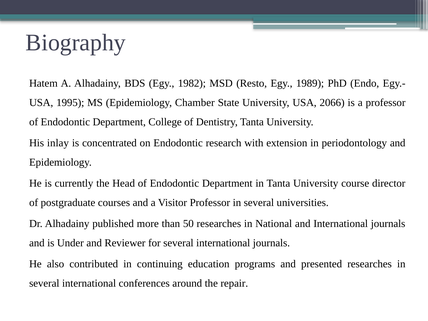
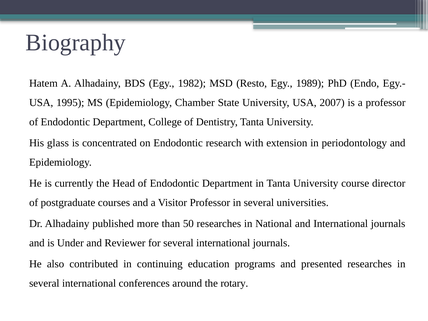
2066: 2066 -> 2007 (332, 103)
inlay: inlay -> glass (58, 143)
repair: repair -> rotary (234, 283)
